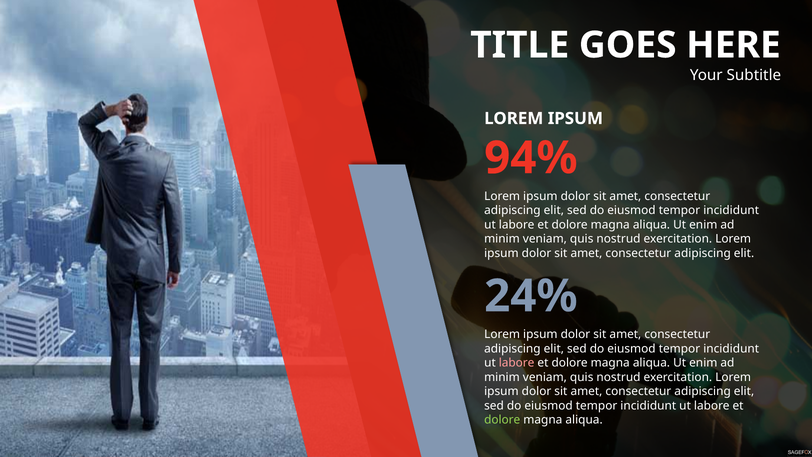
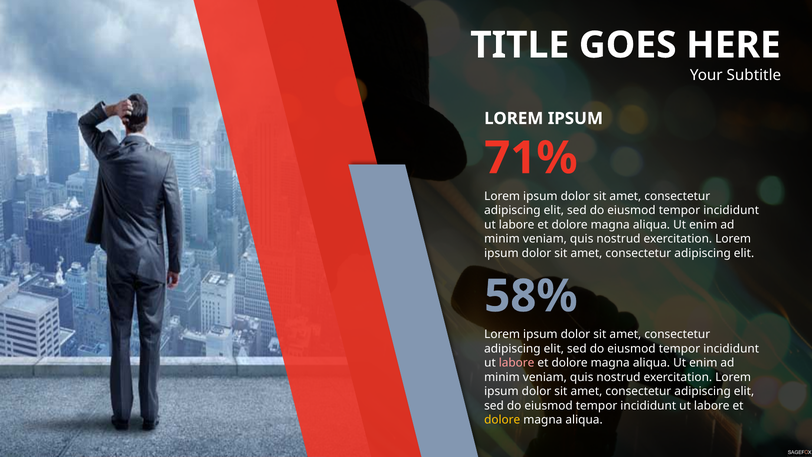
94%: 94% -> 71% (531, 158)
24%: 24% -> 58% (531, 296)
dolore colour: light green -> yellow (502, 420)
